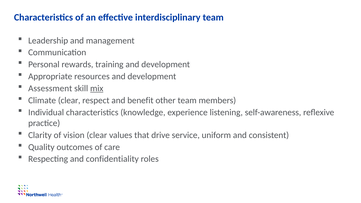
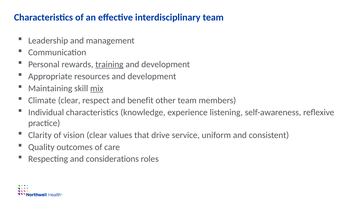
training underline: none -> present (109, 64)
Assessment: Assessment -> Maintaining (50, 88)
confidentiality: confidentiality -> considerations (112, 159)
